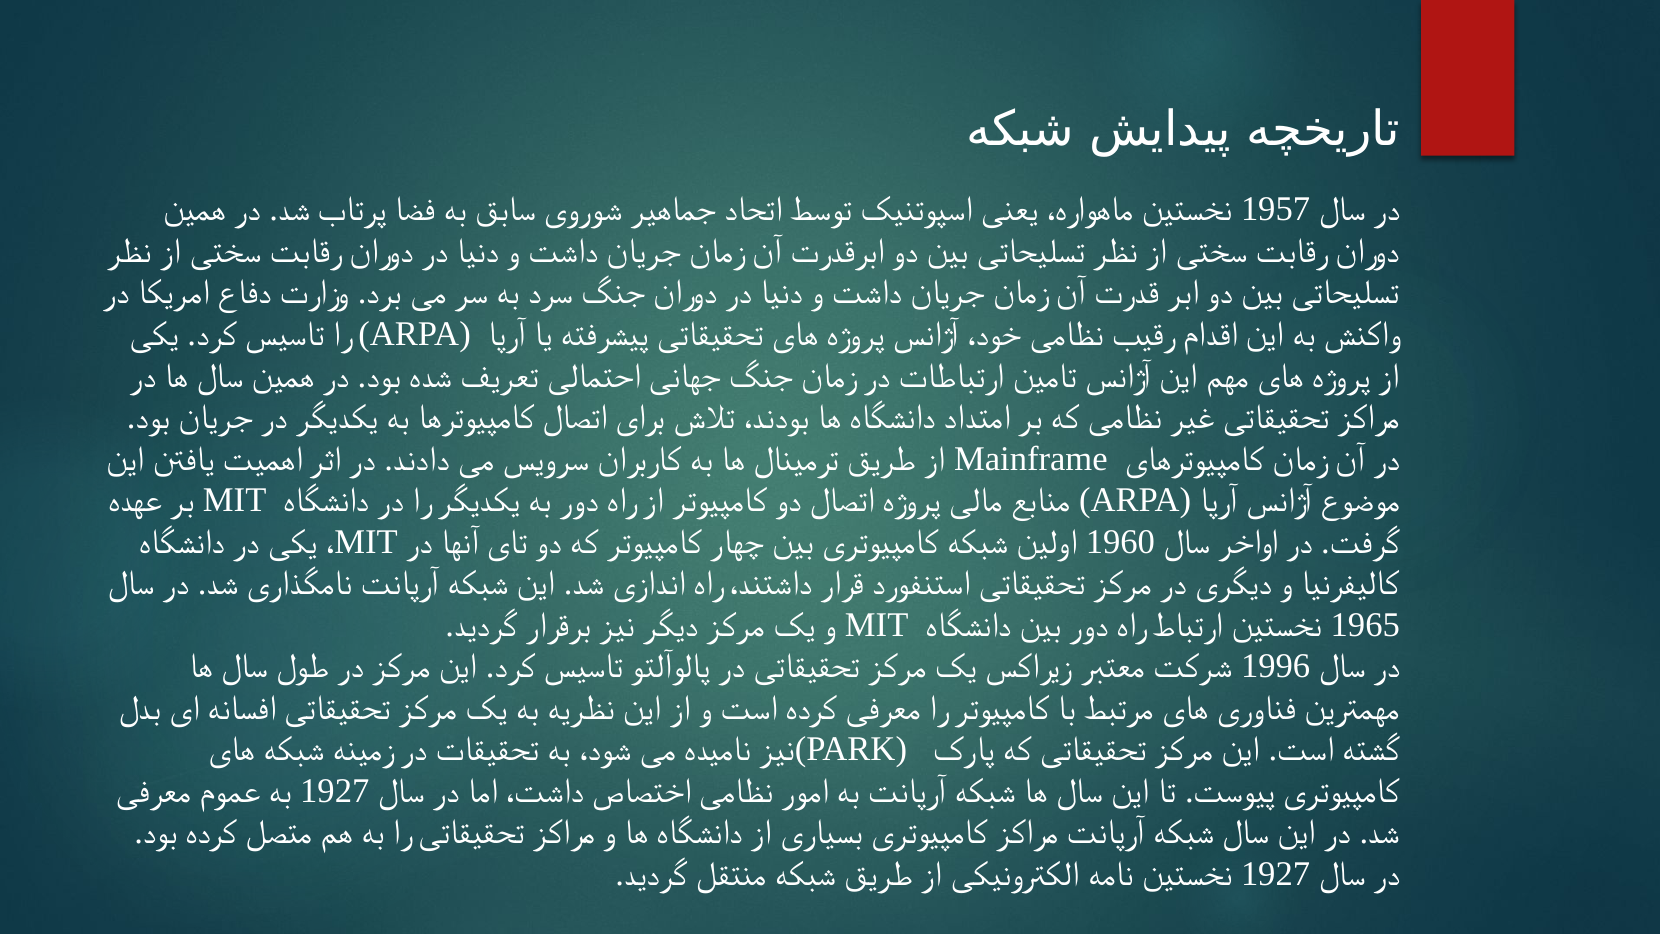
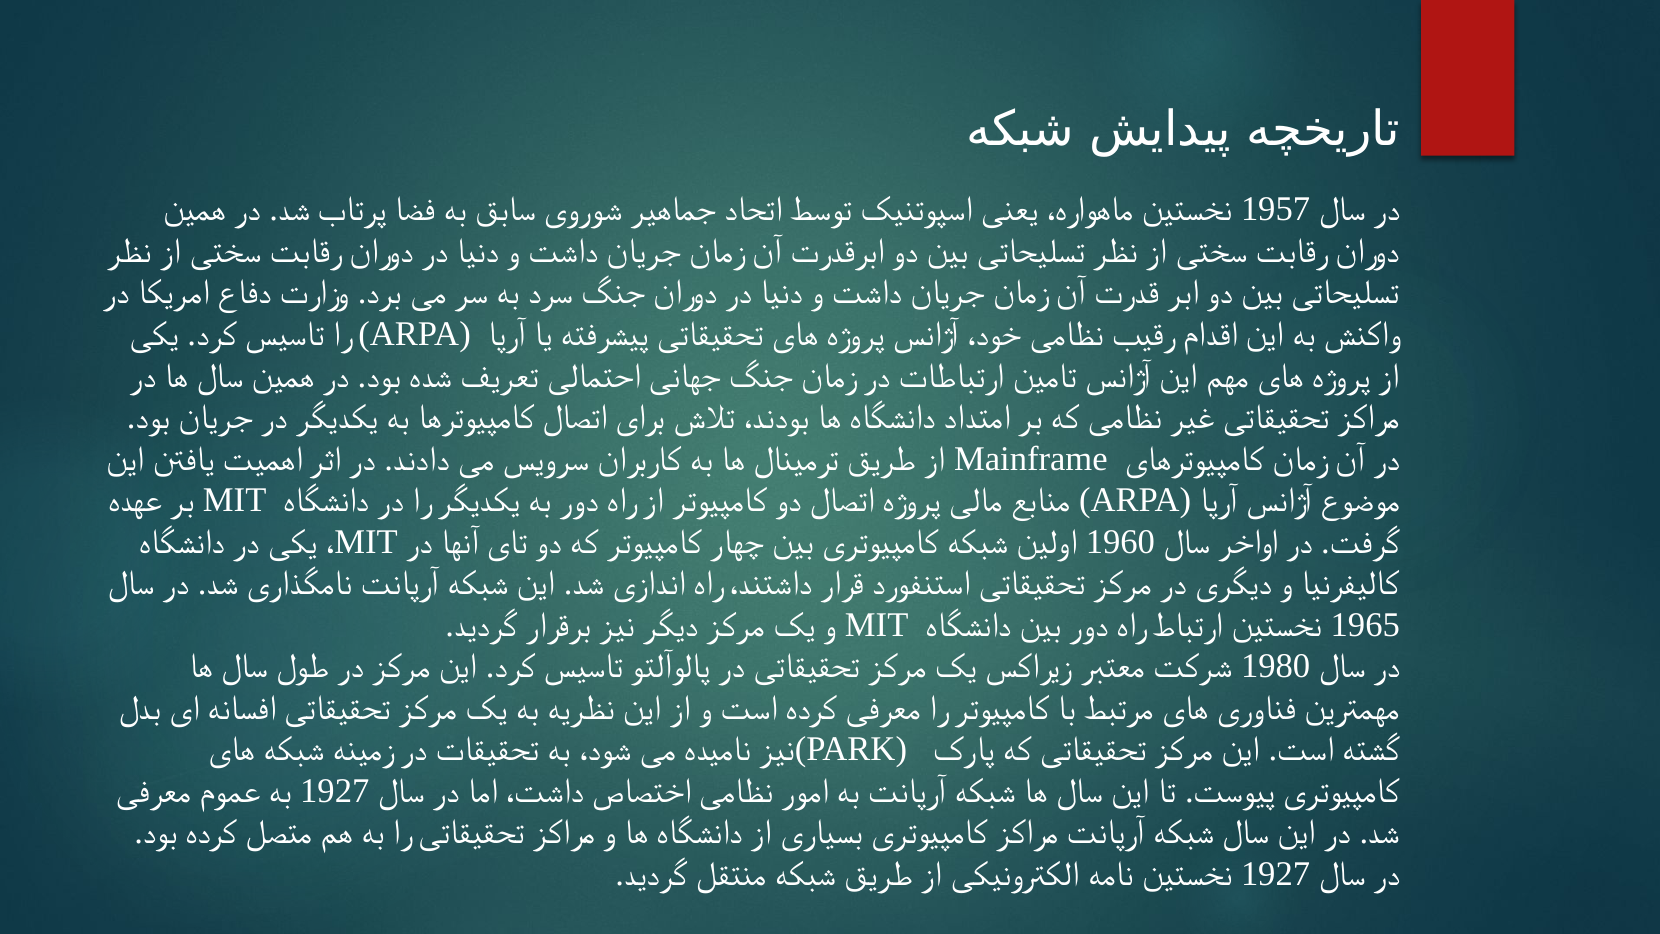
1996: 1996 -> 1980 (1276, 666)
